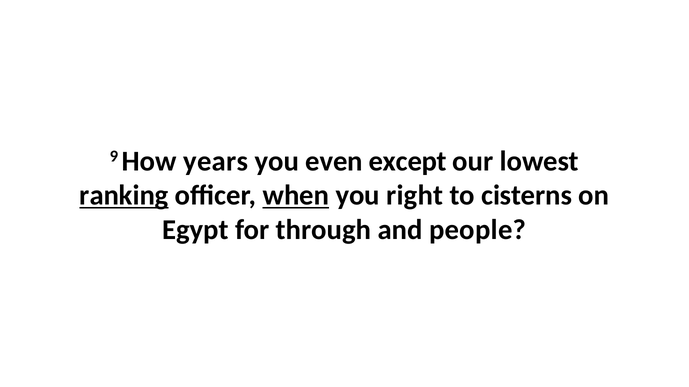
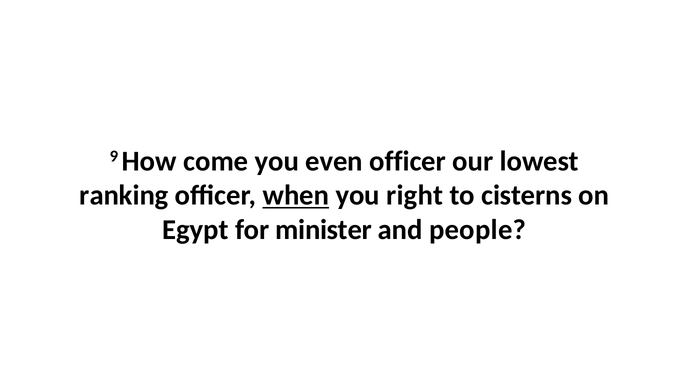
years: years -> come (216, 161)
even except: except -> officer (408, 161)
ranking underline: present -> none (124, 196)
through: through -> minister (324, 230)
